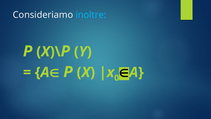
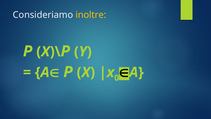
inoltre colour: light blue -> yellow (91, 15)
